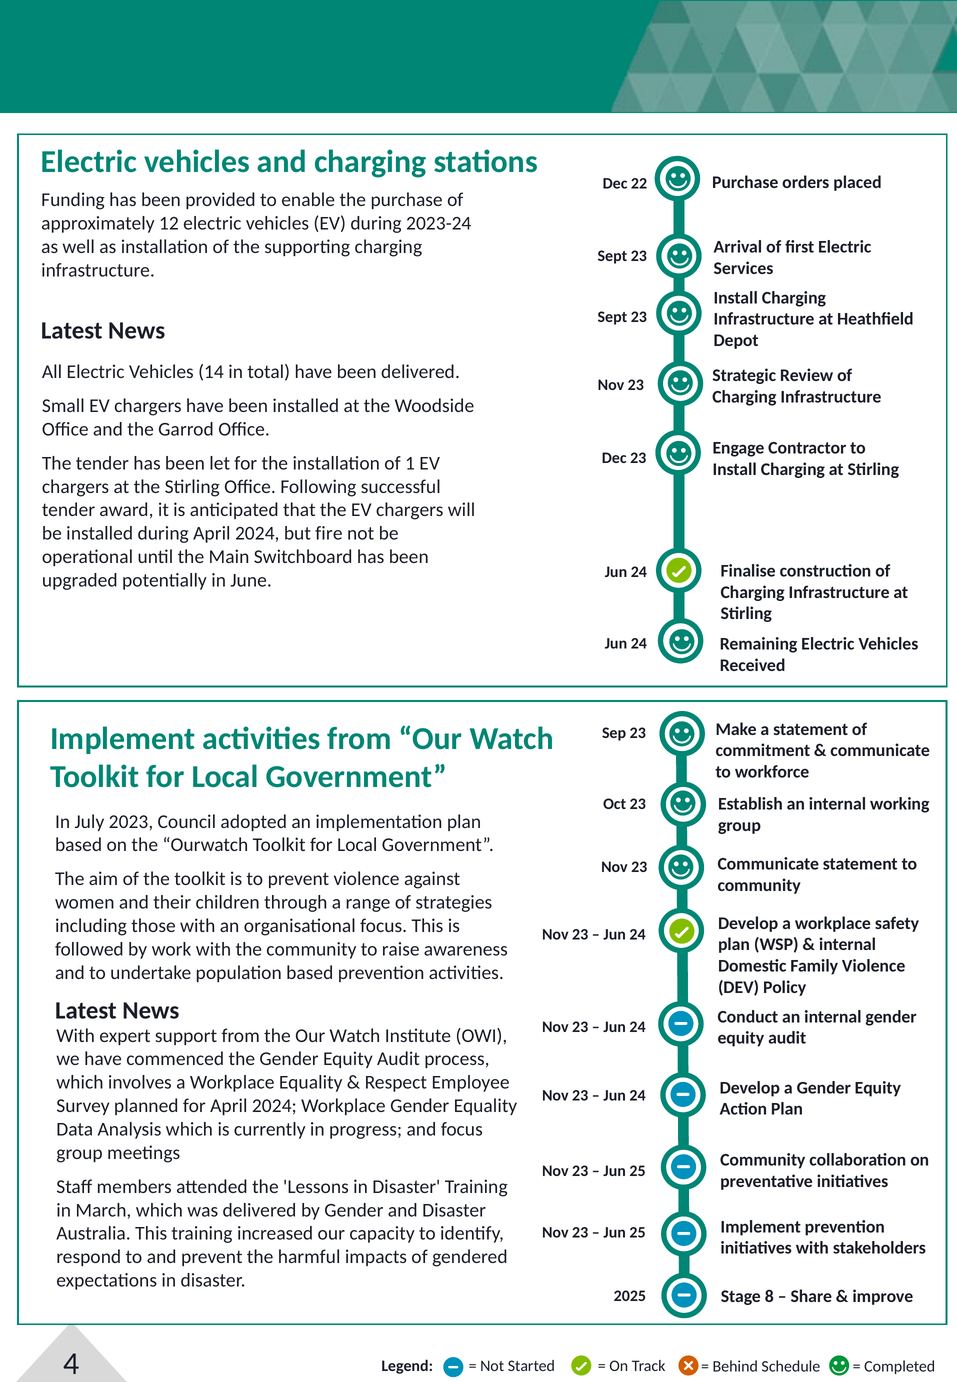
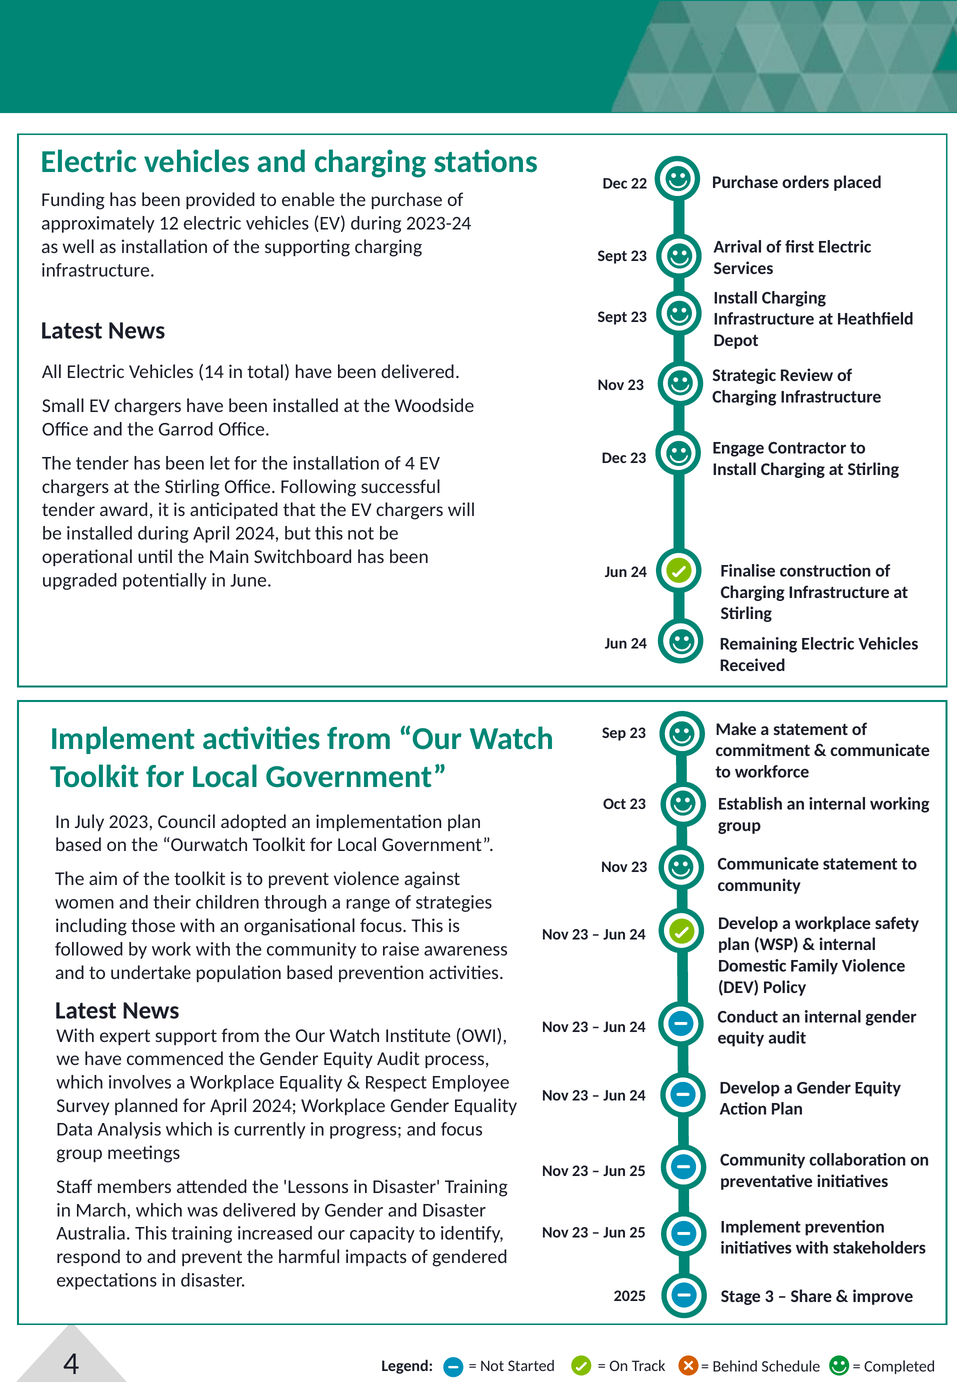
of 1: 1 -> 4 (410, 463)
but fire: fire -> this (329, 534)
8: 8 -> 3 (769, 1297)
